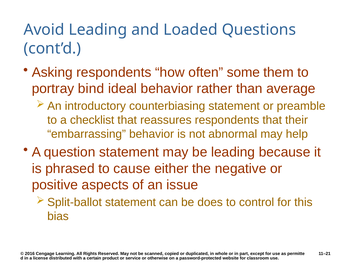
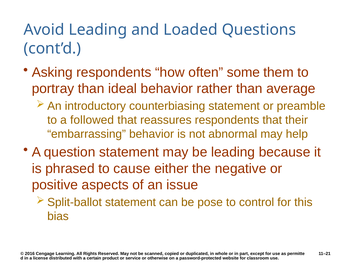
portray bind: bind -> than (91, 89)
checklist: checklist -> followed (92, 120)
does: does -> pose (210, 202)
